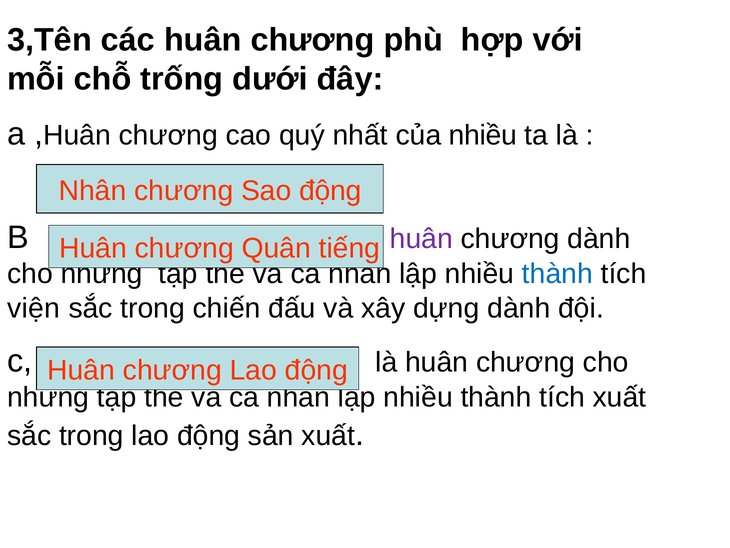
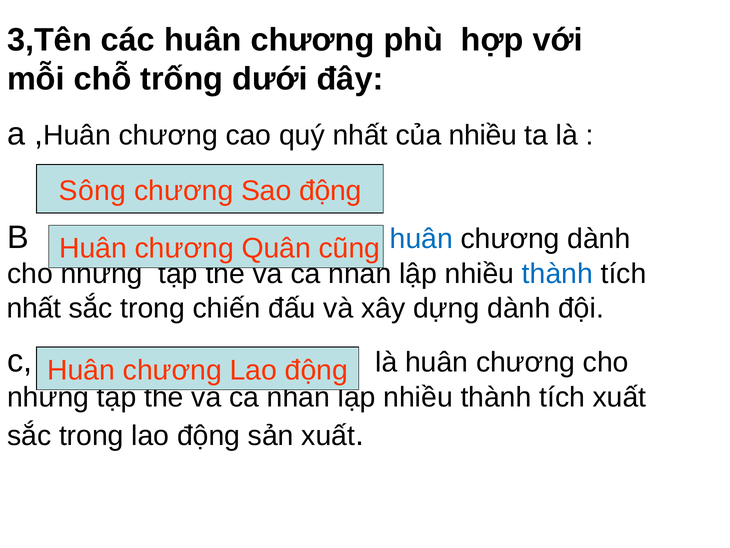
Nhân: Nhân -> Sông (92, 191)
huân colour: purple -> blue (421, 239)
tiếng: tiếng -> cũng (350, 248)
viện: viện -> nhất (34, 308)
